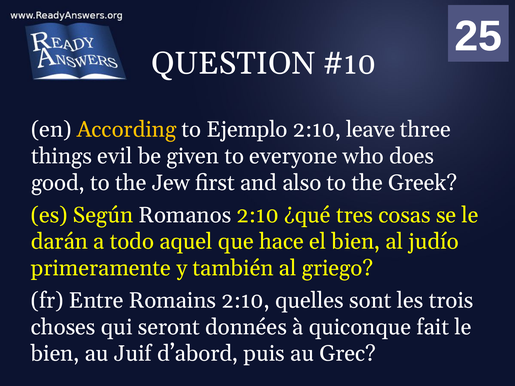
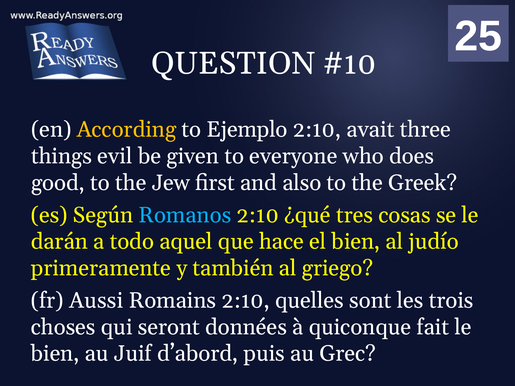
leave: leave -> avait (370, 130)
Romanos colour: white -> light blue (185, 215)
Entre: Entre -> Aussi (96, 301)
